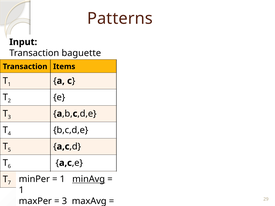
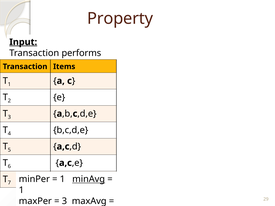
Patterns: Patterns -> Property (120, 19)
Input underline: none -> present (23, 42)
baguette: baguette -> performs (81, 53)
